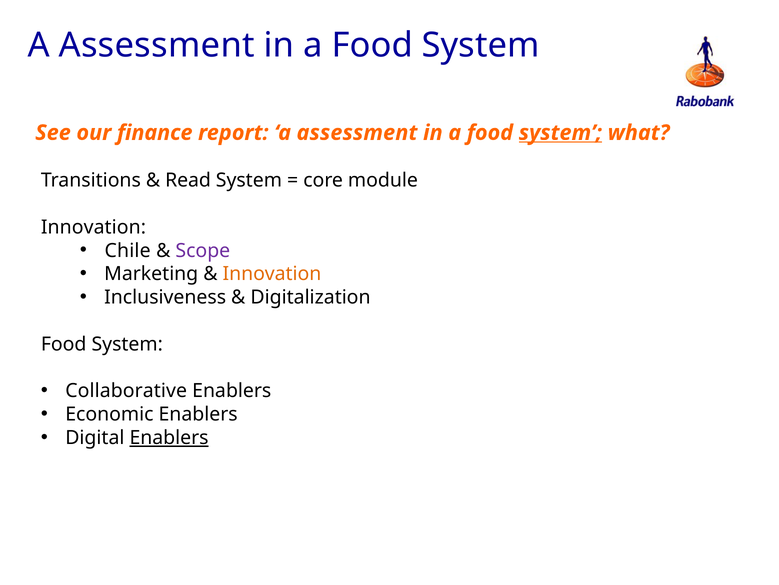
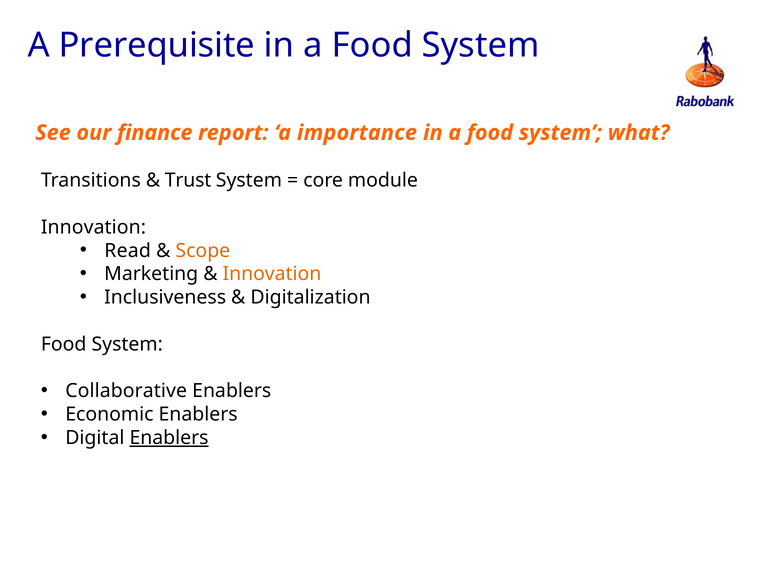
Assessment: Assessment -> Prerequisite (157, 45)
report a assessment: assessment -> importance (357, 133)
system underline: present -> none (560, 133)
Read: Read -> Trust (188, 180)
Chile: Chile -> Read (128, 250)
Scope colour: purple -> orange (203, 250)
